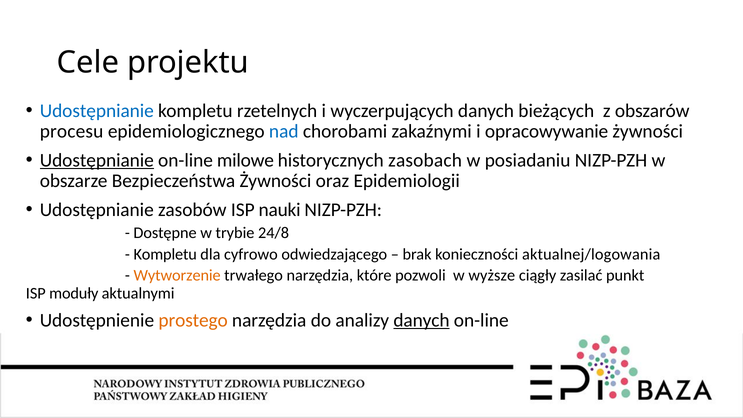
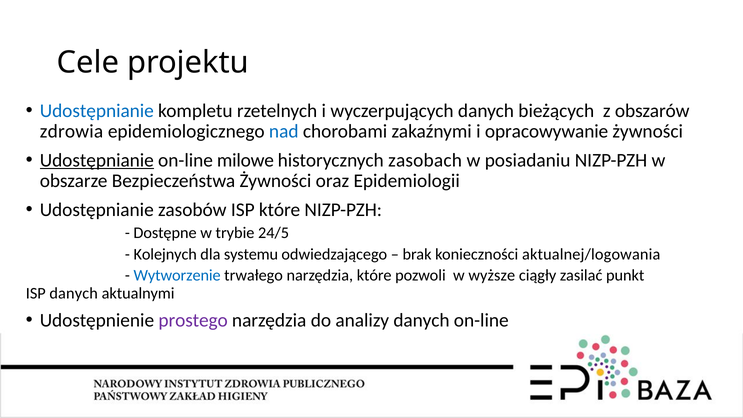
procesu: procesu -> zdrowia (72, 132)
ISP nauki: nauki -> które (280, 210)
24/8: 24/8 -> 24/5 (274, 233)
Kompletu: Kompletu -> Kolejnych (165, 254)
cyfrowo: cyfrowo -> systemu (251, 254)
Wytworzenie colour: orange -> blue (177, 276)
ISP moduły: moduły -> danych (74, 293)
prostego colour: orange -> purple (193, 320)
danych underline: present -> none (422, 320)
